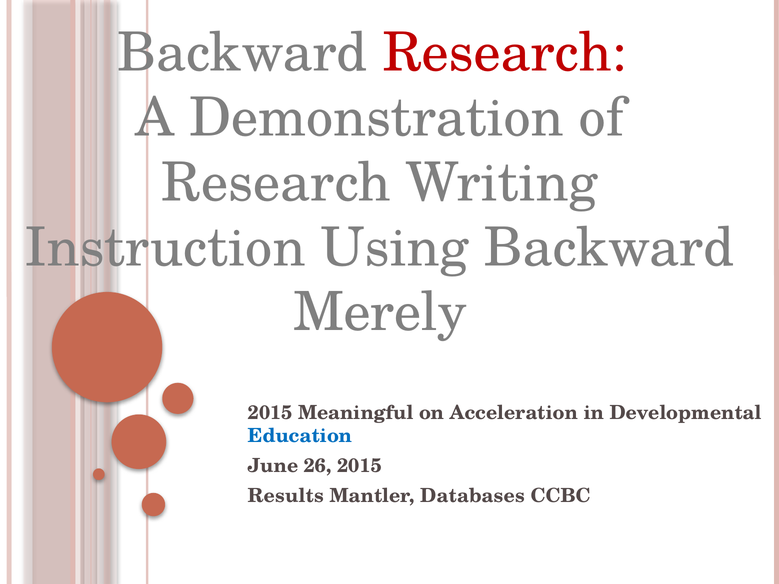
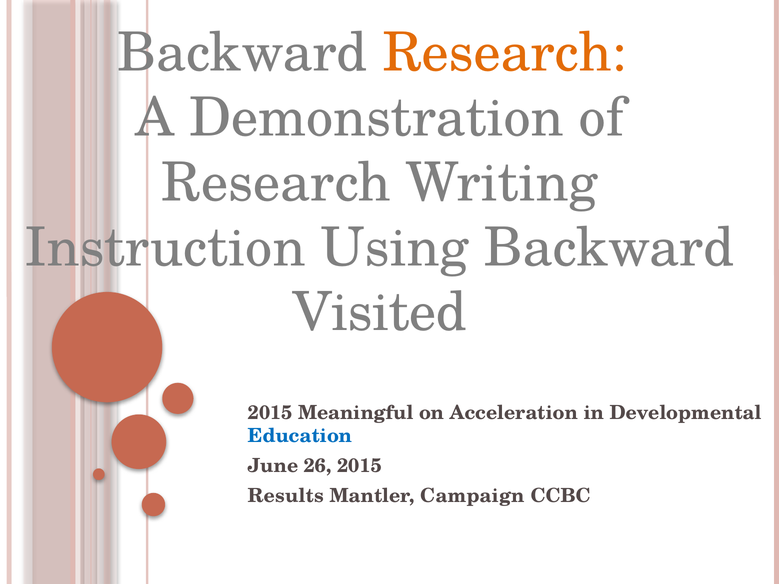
Research colour: red -> orange (505, 53)
Merely: Merely -> Visited (380, 313)
Databases: Databases -> Campaign (472, 496)
